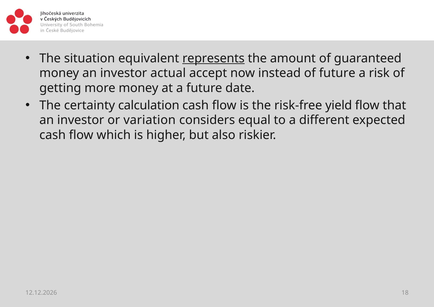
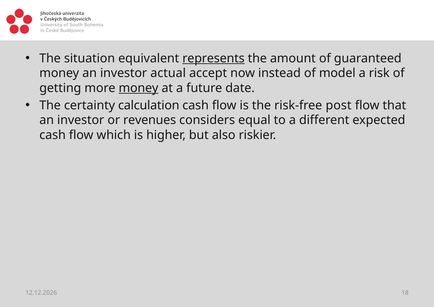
of future: future -> model (337, 73)
money underline: none -> present (138, 88)
yield: yield -> post (339, 105)
variation: variation -> revenues (150, 120)
